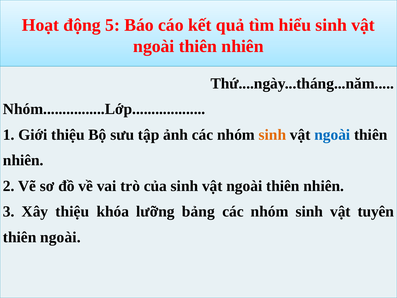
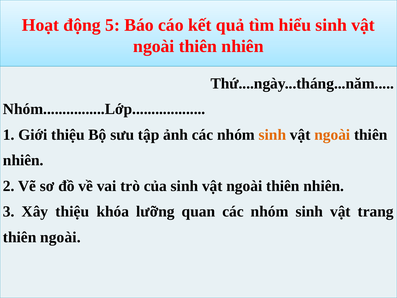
ngoài colour: blue -> orange (332, 135)
bảng: bảng -> quan (198, 211)
tuyên: tuyên -> trang (376, 211)
